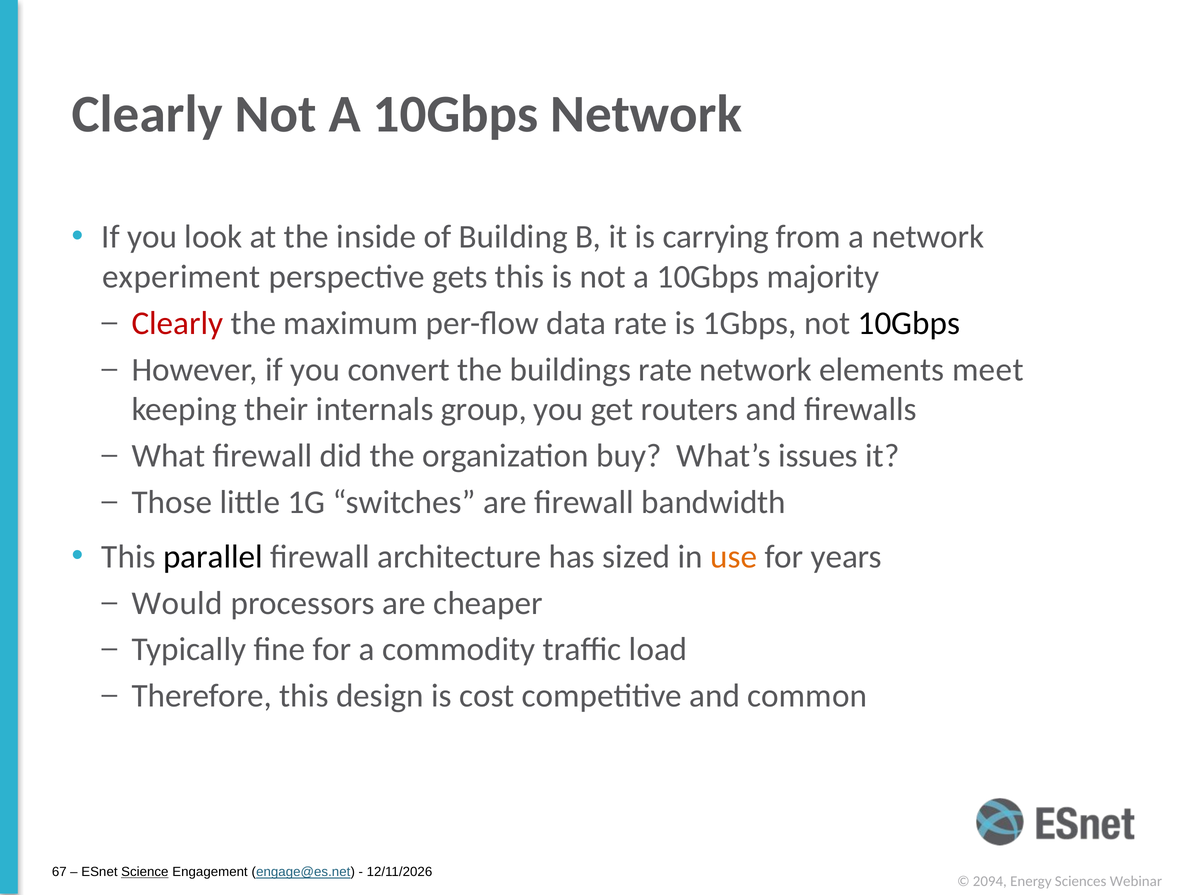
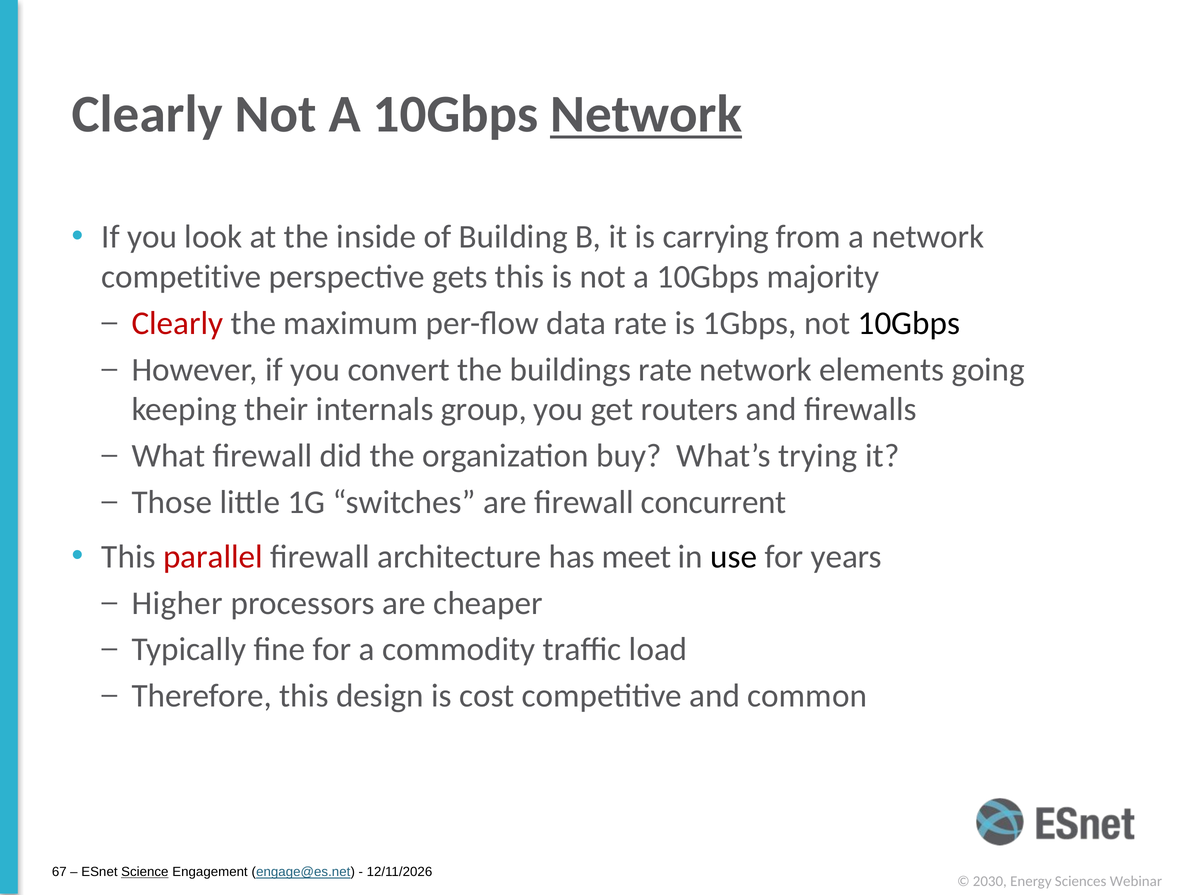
Network underline: none -> present (646, 114)
experiment: experiment -> competitive (181, 277)
meet: meet -> going (988, 370)
issues: issues -> trying (818, 456)
bandwidth: bandwidth -> concurrent (714, 503)
parallel colour: black -> red (213, 557)
sized: sized -> meet (637, 557)
use colour: orange -> black (734, 557)
Would: Would -> Higher (177, 603)
2094: 2094 -> 2030 (990, 882)
